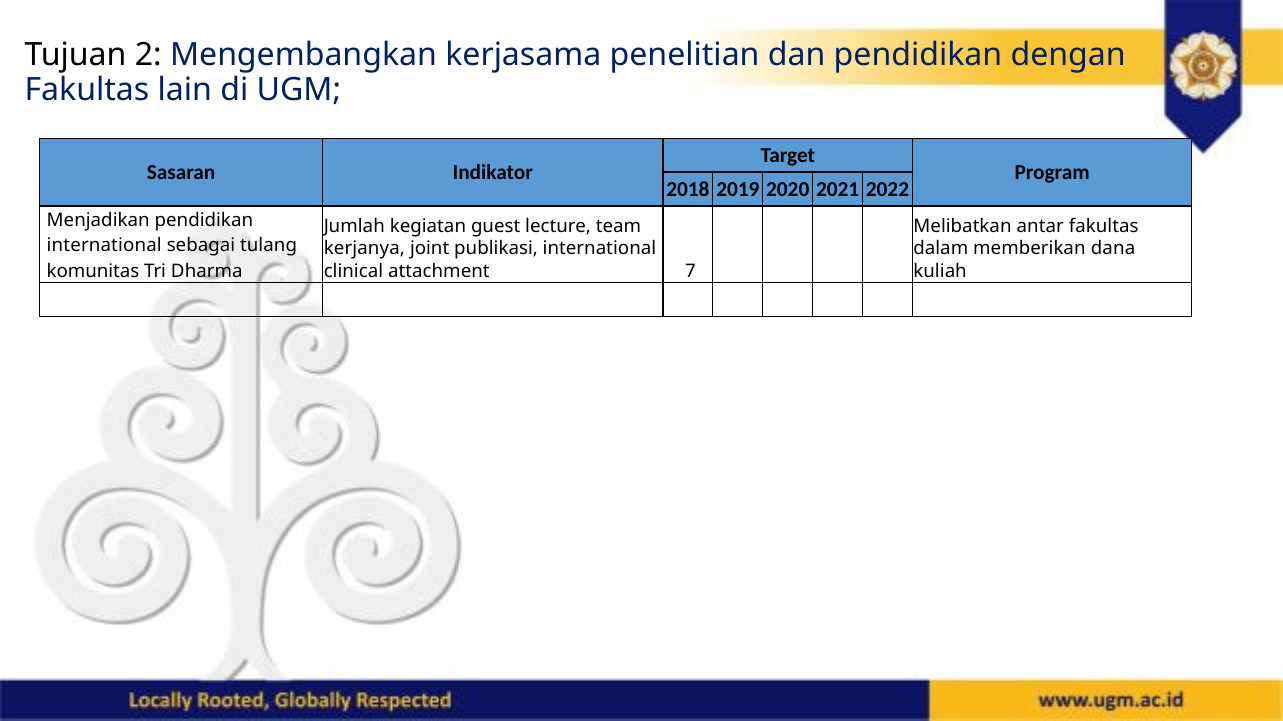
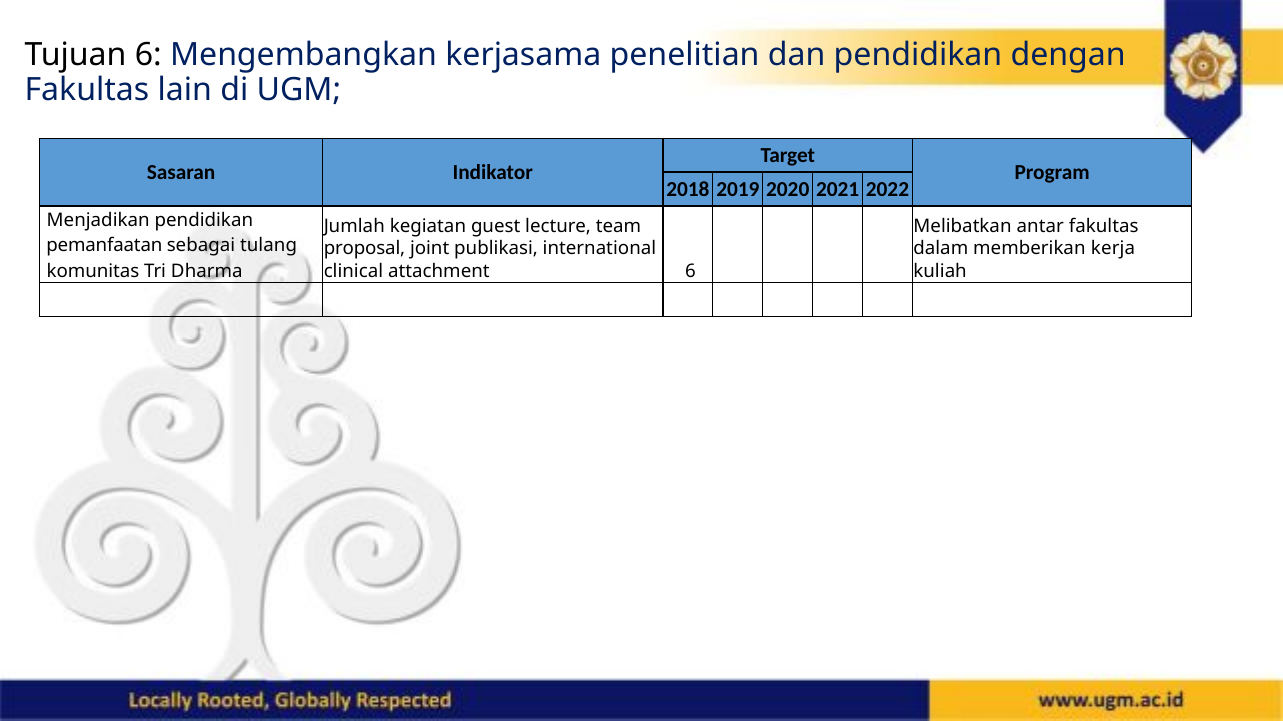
Tujuan 2: 2 -> 6 (148, 55)
international: international -> pemanfaatan (104, 246)
kerjanya: kerjanya -> proposal (364, 249)
dana: dana -> kerja (1113, 249)
attachment 7: 7 -> 6 (690, 272)
